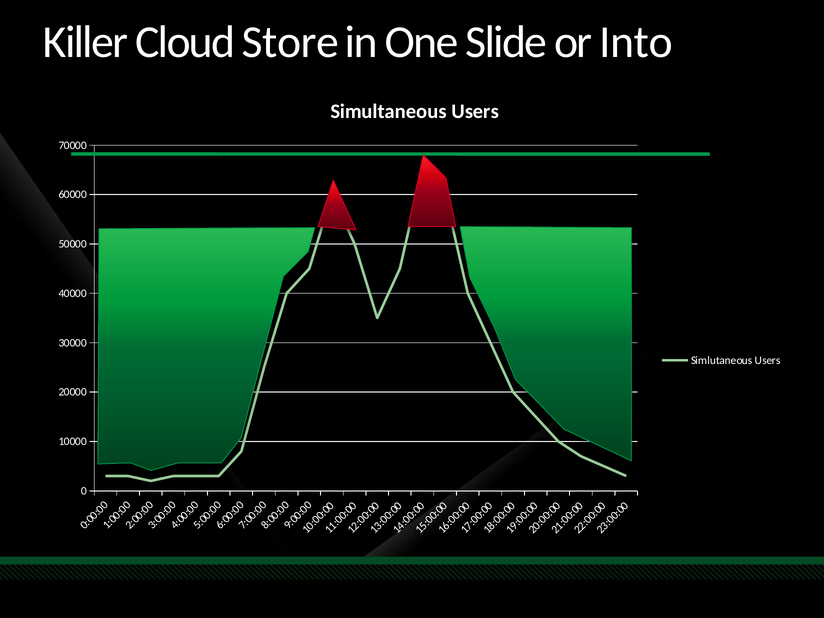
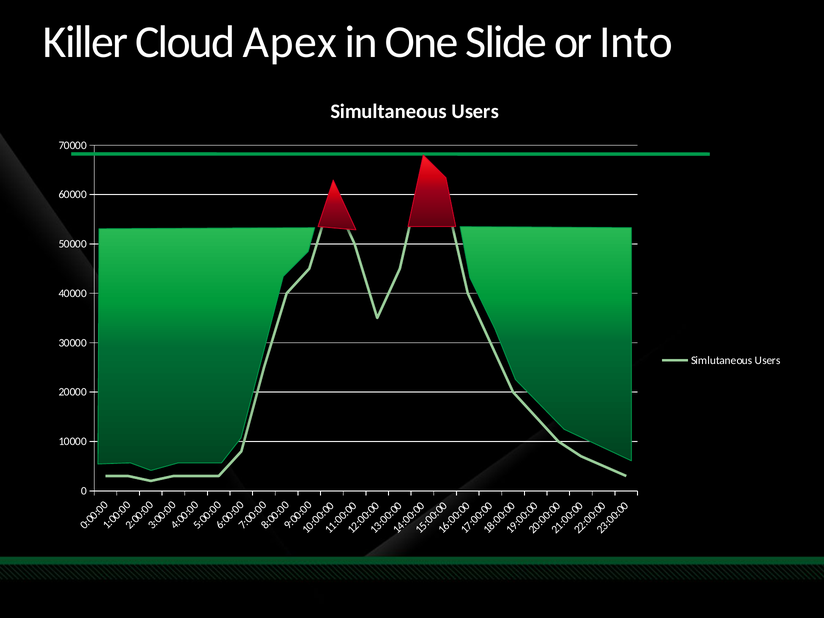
Store: Store -> Apex (290, 42)
